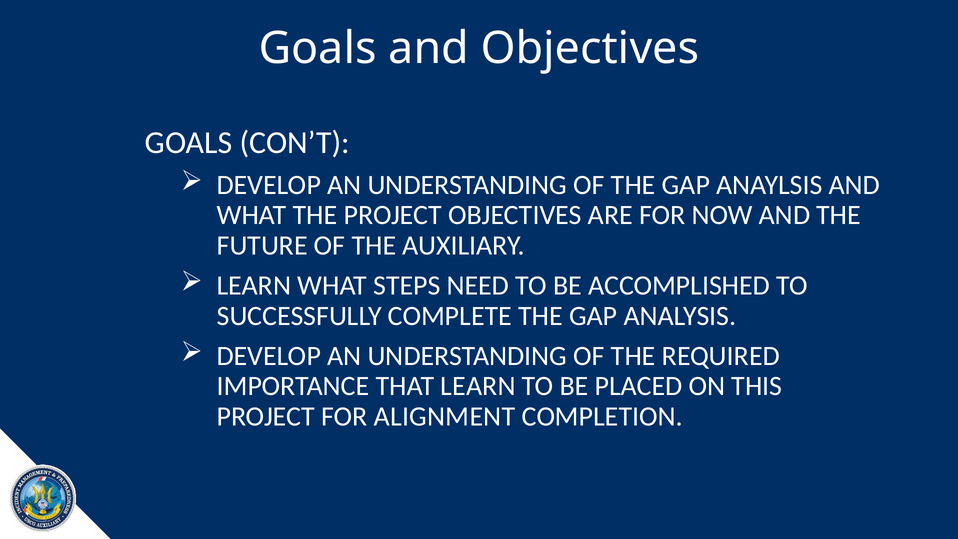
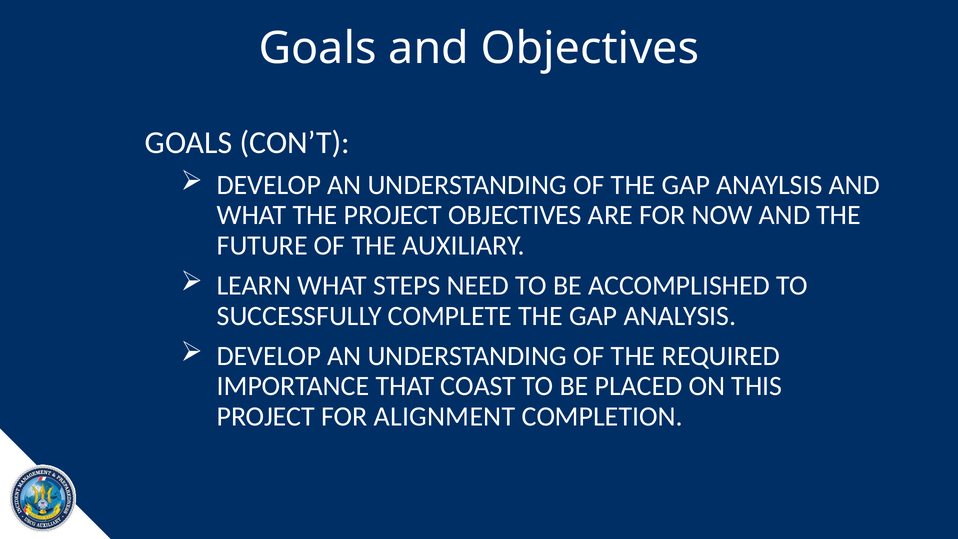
THAT LEARN: LEARN -> COAST (478, 386)
